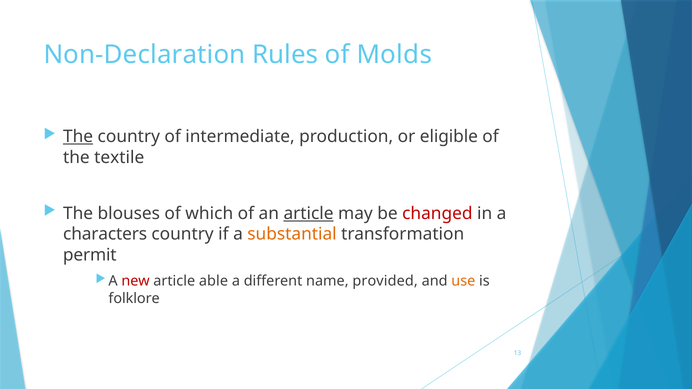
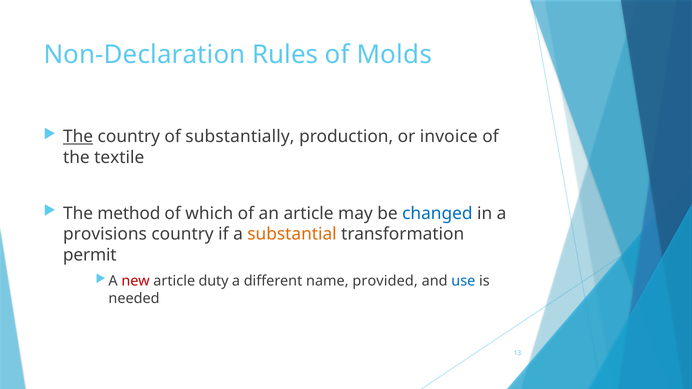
intermediate: intermediate -> substantially (240, 137)
eligible: eligible -> invoice (449, 137)
blouses: blouses -> method (129, 214)
article underline: present -> none (309, 214)
changed colour: red -> blue (437, 214)
characters: characters -> provisions (105, 234)
able: able -> duty (214, 281)
use colour: orange -> blue (463, 281)
folklore: folklore -> needed (134, 298)
